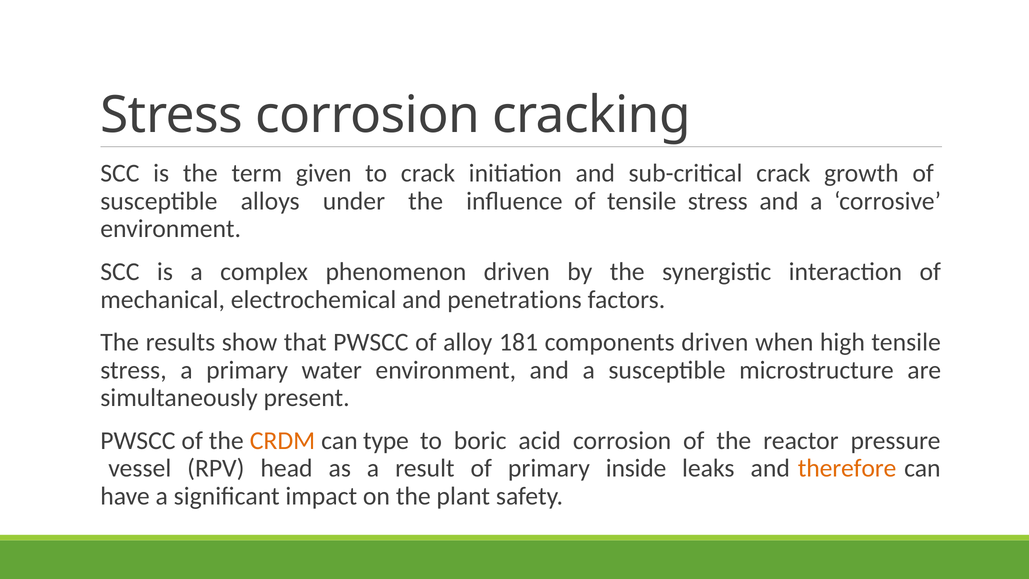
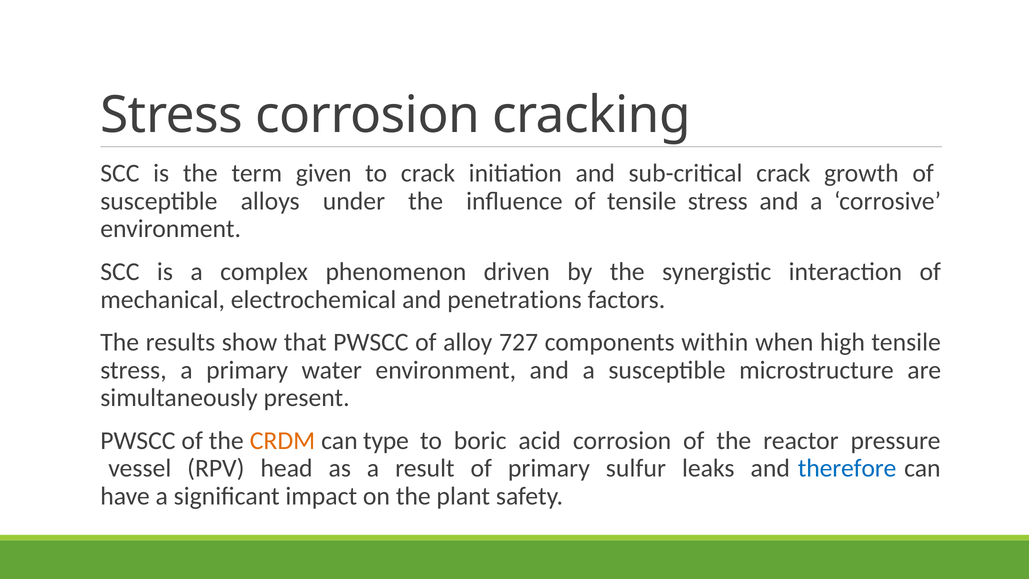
181: 181 -> 727 (519, 342)
components driven: driven -> within (715, 342)
inside: inside -> sulfur (636, 468)
therefore colour: orange -> blue (847, 468)
